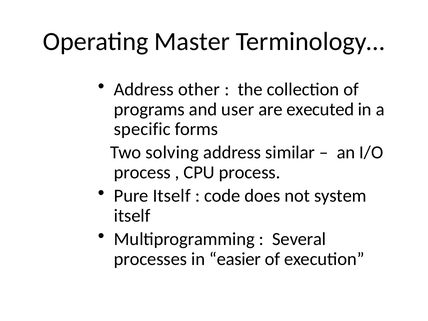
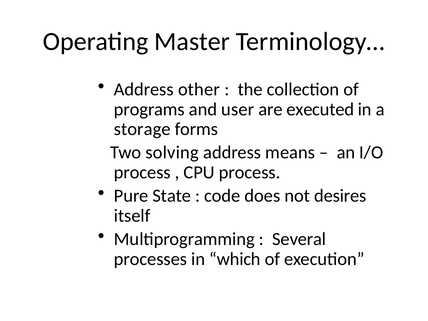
specific: specific -> storage (142, 129)
similar: similar -> means (290, 153)
Pure Itself: Itself -> State (172, 196)
system: system -> desires (340, 196)
easier: easier -> which (235, 259)
